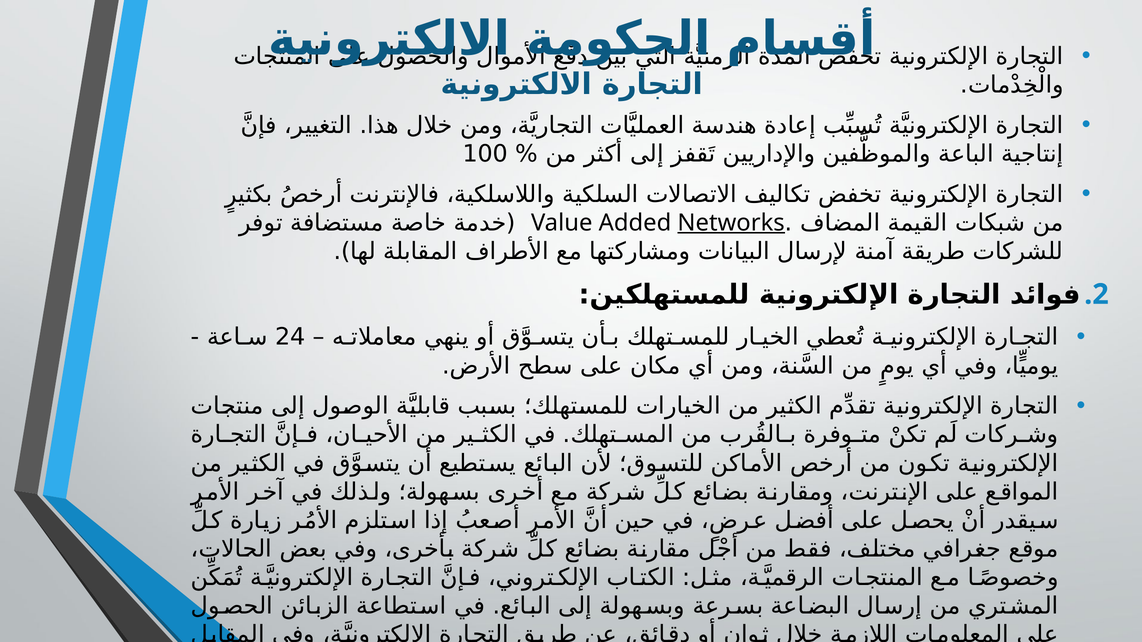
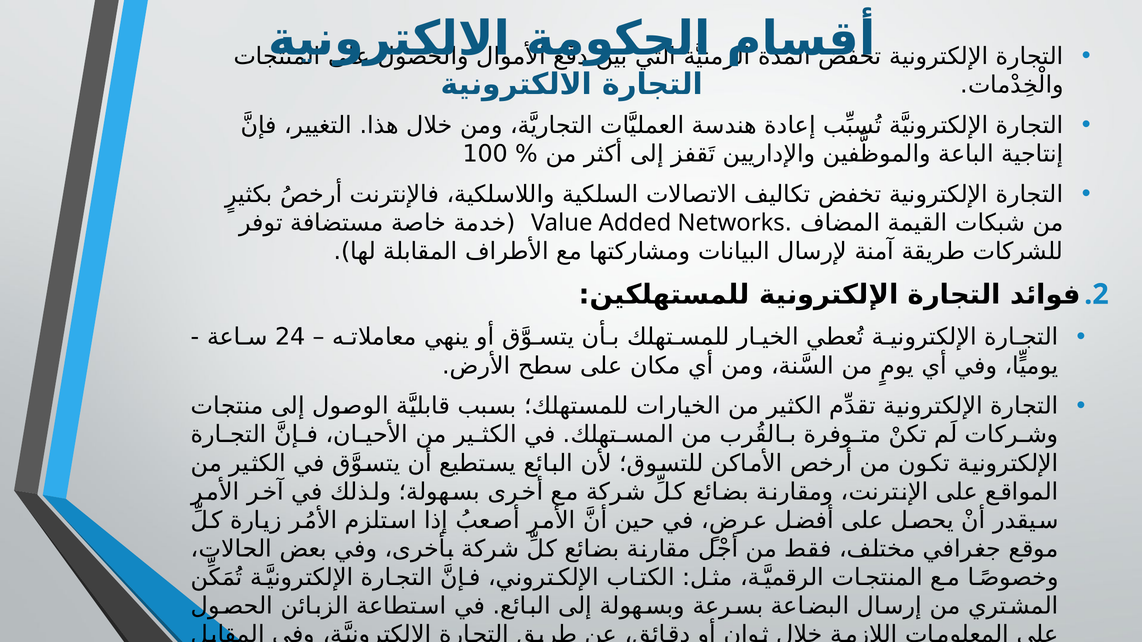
Networks underline: present -> none (731, 223)
